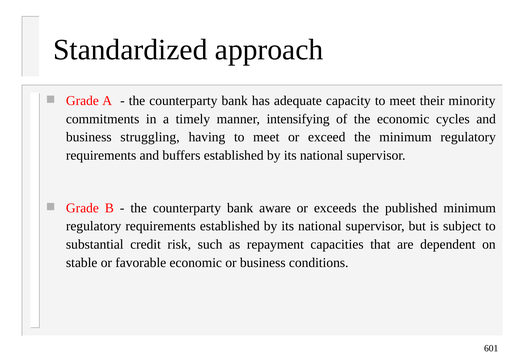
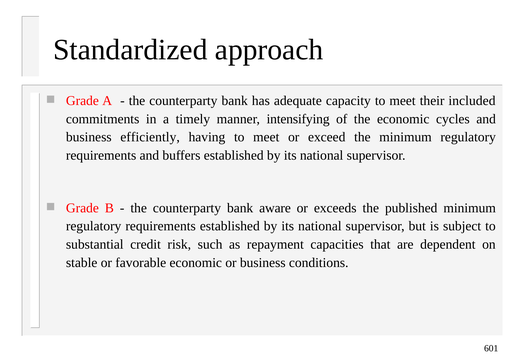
minority: minority -> included (472, 101)
struggling: struggling -> efficiently (150, 137)
